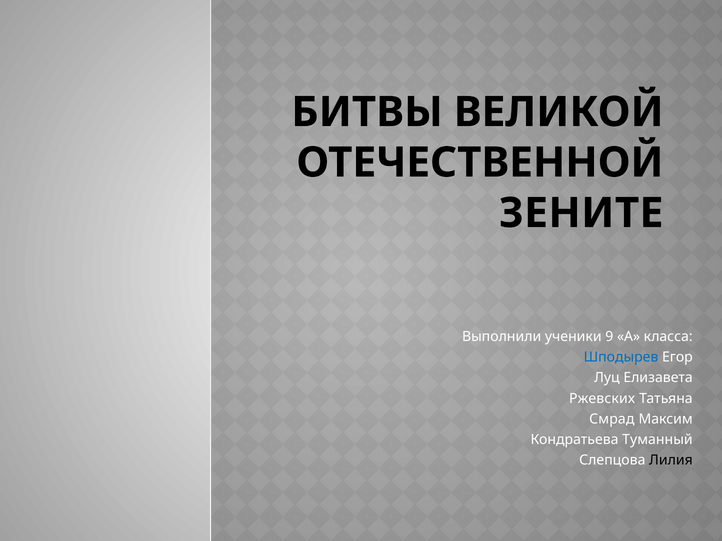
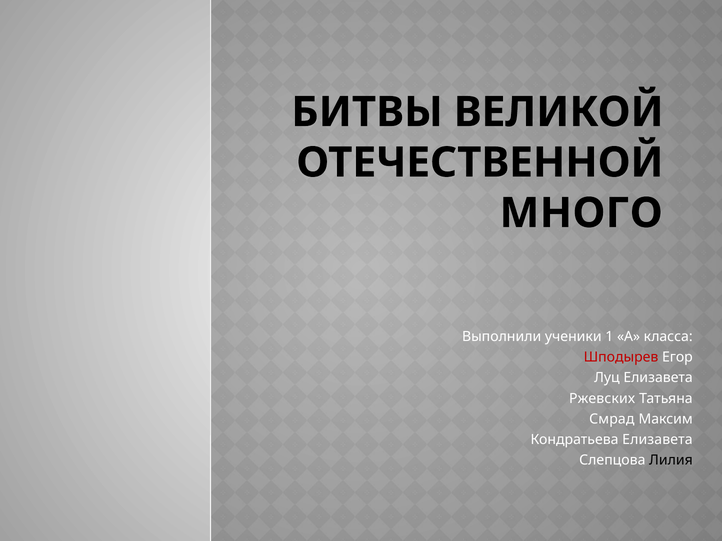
ЗЕНИТЕ: ЗЕНИТЕ -> МНОГО (581, 213)
9: 9 -> 1 (609, 337)
Шподырев colour: blue -> red (621, 358)
Кондратьева Туманный: Туманный -> Елизавета (657, 440)
